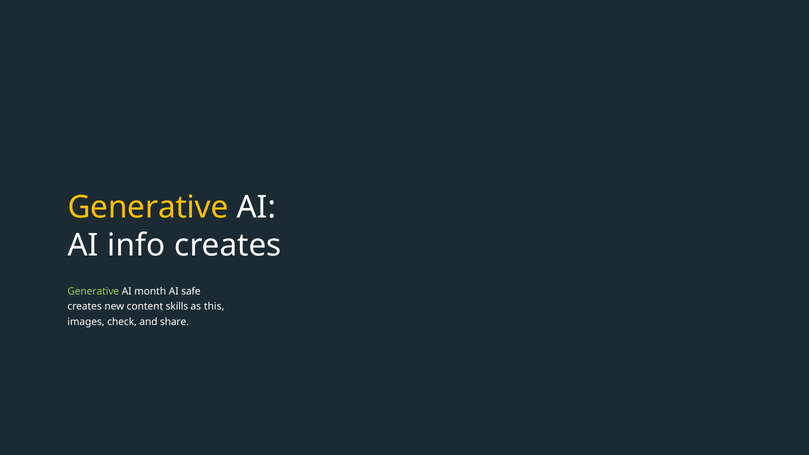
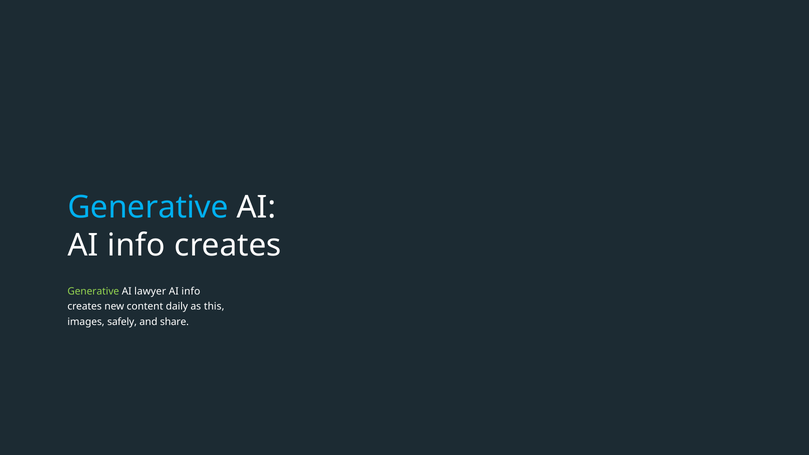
Generative colour: yellow -> light blue (148, 207)
month: month -> lawyer (150, 291)
safe: safe -> info (191, 291)
skills: skills -> daily (177, 307)
check: check -> safely (122, 322)
